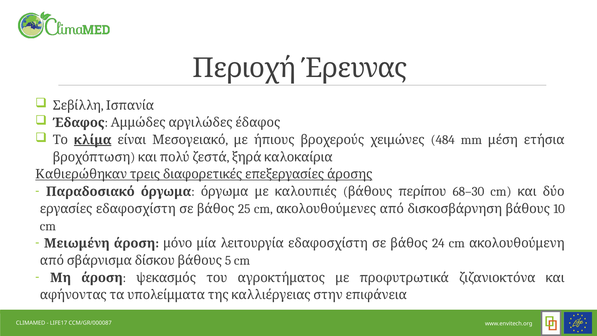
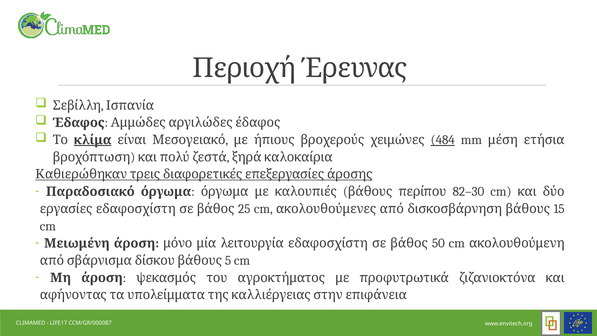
484 underline: none -> present (443, 140)
68–30: 68–30 -> 82–30 (468, 191)
10: 10 -> 15 (559, 209)
24: 24 -> 50 (438, 243)
